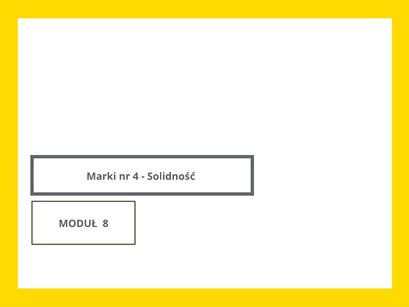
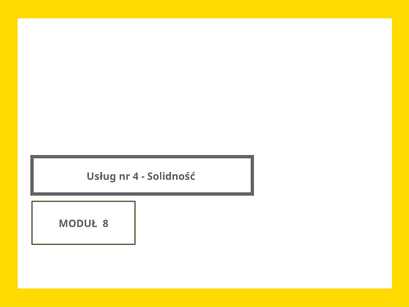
Marki: Marki -> Usług (101, 176)
